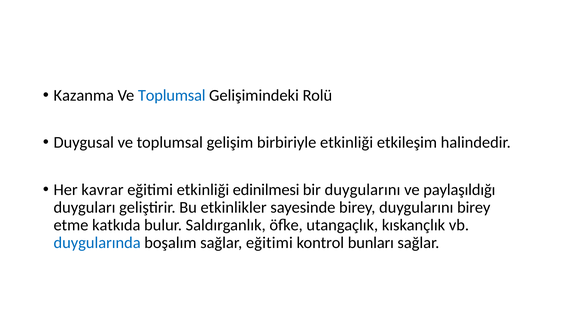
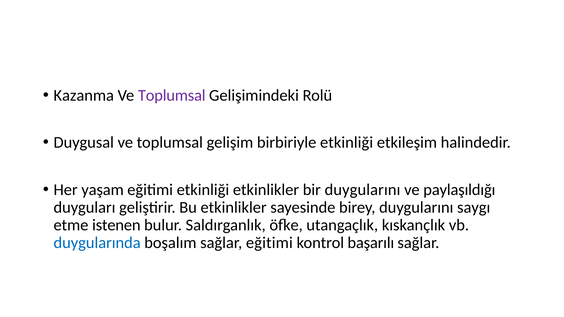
Toplumsal colour: blue -> purple (172, 95)
kavrar: kavrar -> yaşam (103, 190)
etkinliği edinilmesi: edinilmesi -> etkinlikler (266, 190)
duygularını birey: birey -> saygı (474, 207)
katkıda: katkıda -> istenen (116, 225)
bunları: bunları -> başarılı (371, 243)
